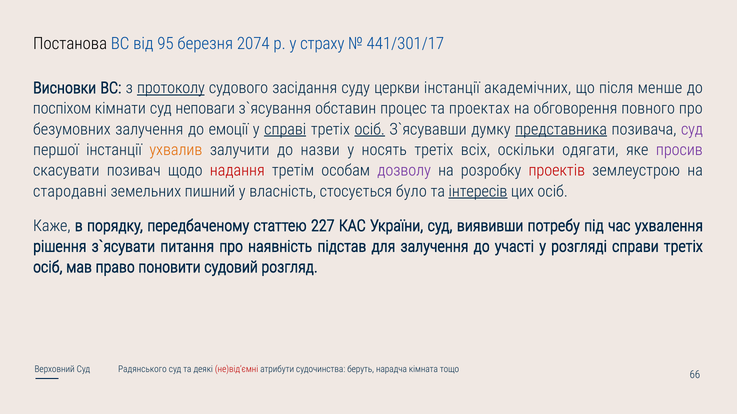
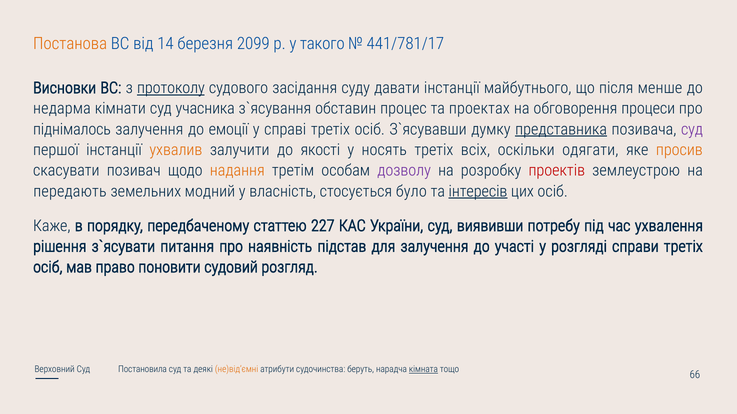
Постанова colour: black -> orange (70, 44)
95: 95 -> 14 (165, 44)
2074: 2074 -> 2099 (253, 44)
страху: страху -> такого (322, 44)
441/301/17: 441/301/17 -> 441/781/17 (405, 44)
церкви: церкви -> давати (397, 88)
академічних: академічних -> майбутнього (528, 88)
поспіхом: поспіхом -> недарма (62, 109)
неповаги: неповаги -> учасника (205, 109)
повного: повного -> процеси (648, 109)
безумовних: безумовних -> піднімалось (72, 129)
справі underline: present -> none (285, 129)
осіб underline: present -> none (370, 129)
назви: назви -> якості (320, 150)
просив colour: purple -> orange (679, 150)
надання colour: red -> orange (237, 171)
стародавні: стародавні -> передають (70, 192)
пишний: пишний -> модний (210, 192)
Радянського: Радянського -> Постановила (143, 370)
не)відʼємні colour: red -> orange (237, 370)
кімната underline: none -> present (423, 370)
